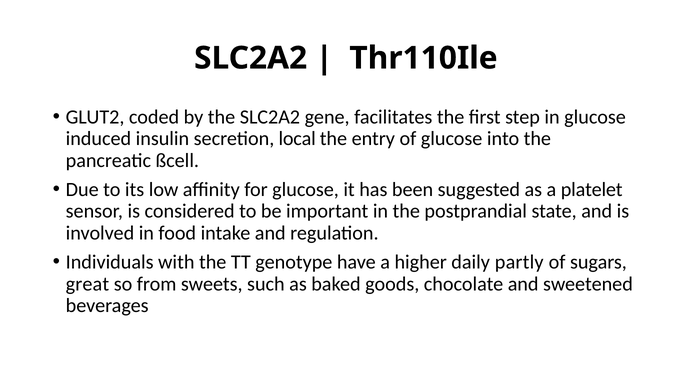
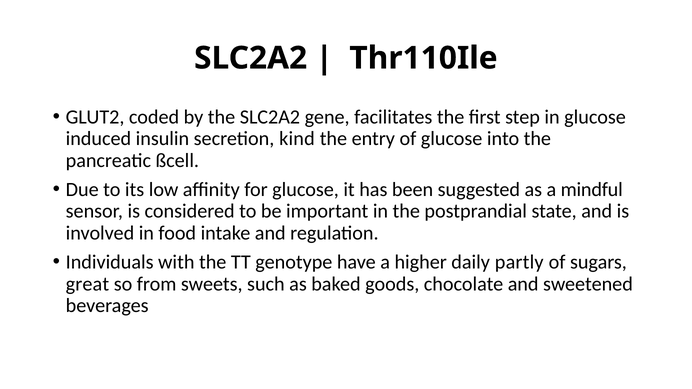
local: local -> kind (297, 139)
platelet: platelet -> mindful (592, 190)
